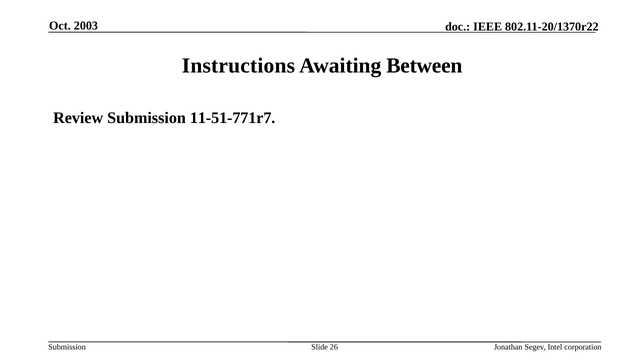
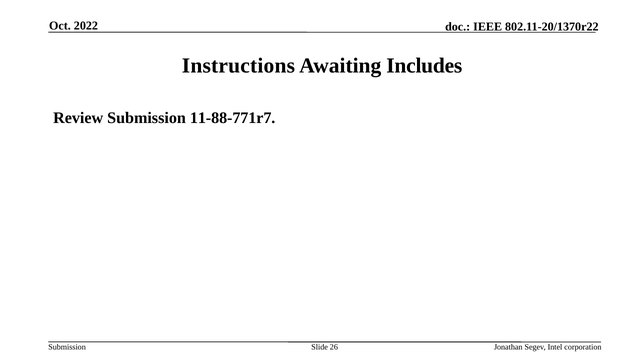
2003: 2003 -> 2022 (86, 26)
Between: Between -> Includes (424, 66)
11-51-771r7: 11-51-771r7 -> 11-88-771r7 (233, 118)
